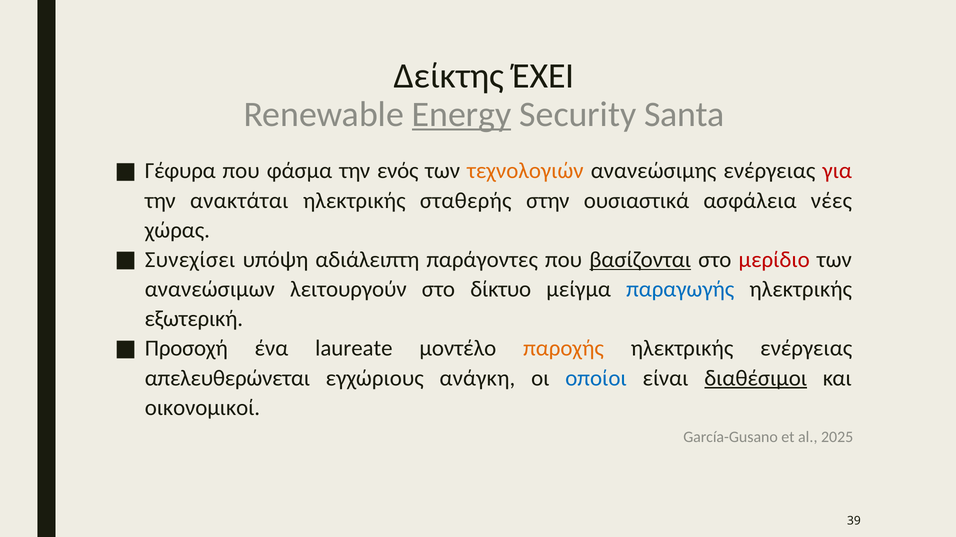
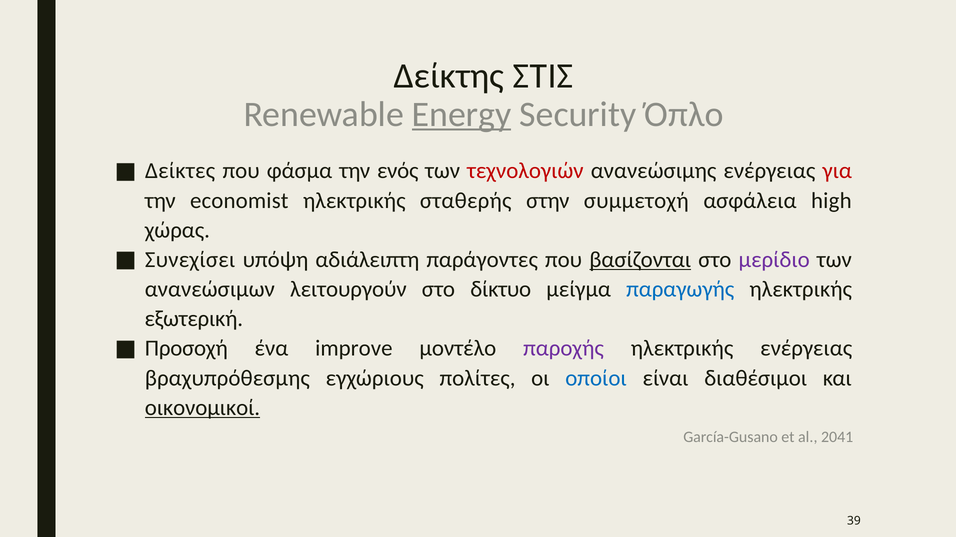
ΈΧΕΙ: ΈΧΕΙ -> ΣΤΙΣ (543, 76)
Santa: Santa -> Όπλο (684, 114)
Γέφυρα: Γέφυρα -> Δείκτες (180, 171)
τεχνολογιών colour: orange -> red (525, 171)
ανακτάται: ανακτάται -> economist (239, 201)
ουσιαστικά: ουσιαστικά -> συμμετοχή (636, 201)
νέες: νέες -> high (831, 201)
μερίδιο colour: red -> purple (774, 260)
laureate: laureate -> improve (354, 349)
παροχής colour: orange -> purple (564, 349)
απελευθερώνεται: απελευθερώνεται -> βραχυπρόθεσμης (227, 379)
ανάγκη: ανάγκη -> πολίτες (477, 379)
διαθέσιμοι underline: present -> none (756, 379)
οικονομικοί underline: none -> present (202, 408)
2025: 2025 -> 2041 (837, 438)
